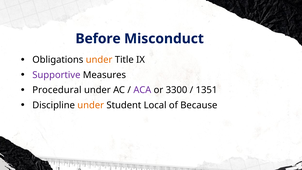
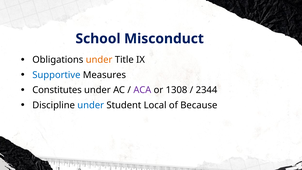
Before: Before -> School (98, 39)
Supportive colour: purple -> blue (56, 75)
Procedural: Procedural -> Constitutes (57, 90)
3300: 3300 -> 1308 (177, 90)
1351: 1351 -> 2344 (206, 90)
under colour: orange -> blue (91, 105)
